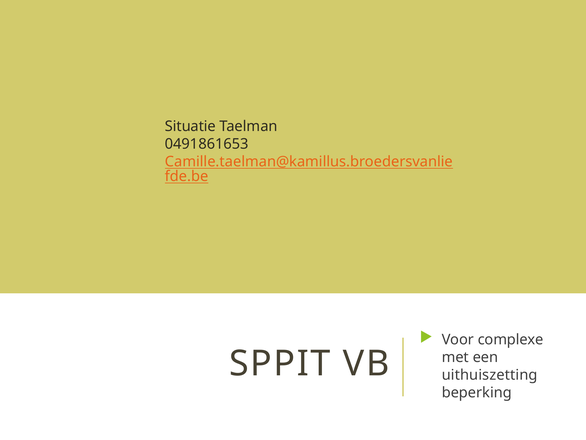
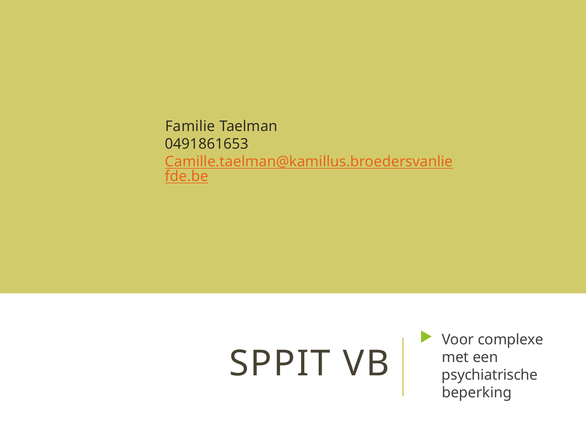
Situatie: Situatie -> Familie (190, 126)
uithuiszetting: uithuiszetting -> psychiatrische (490, 375)
